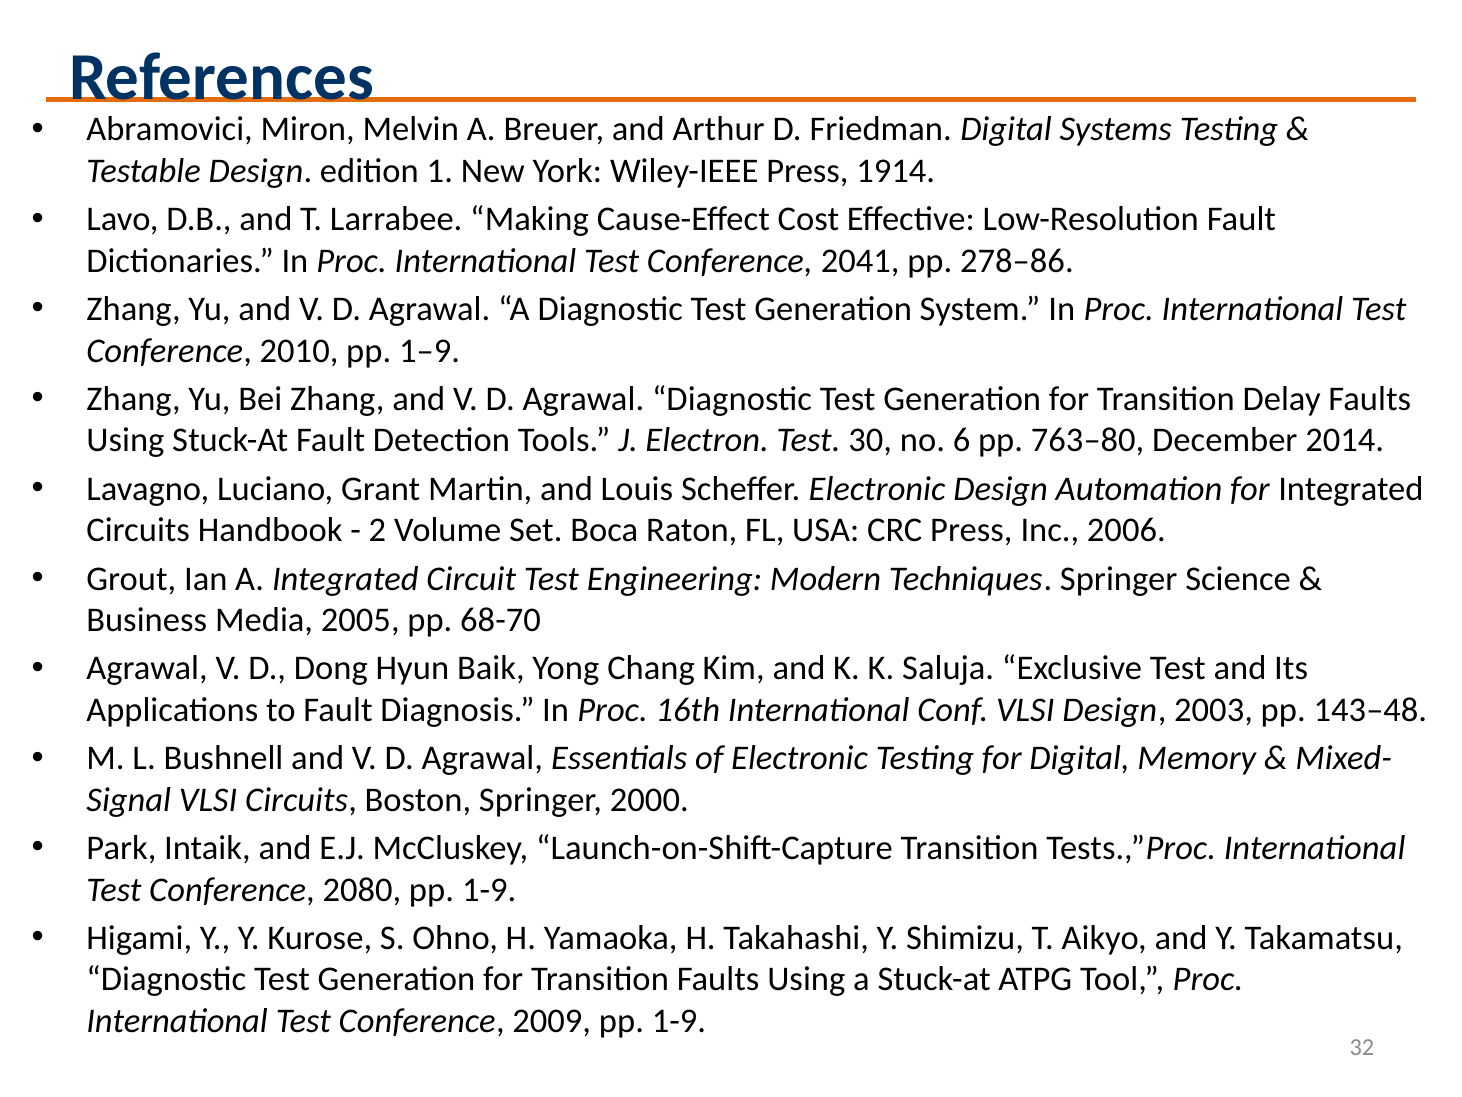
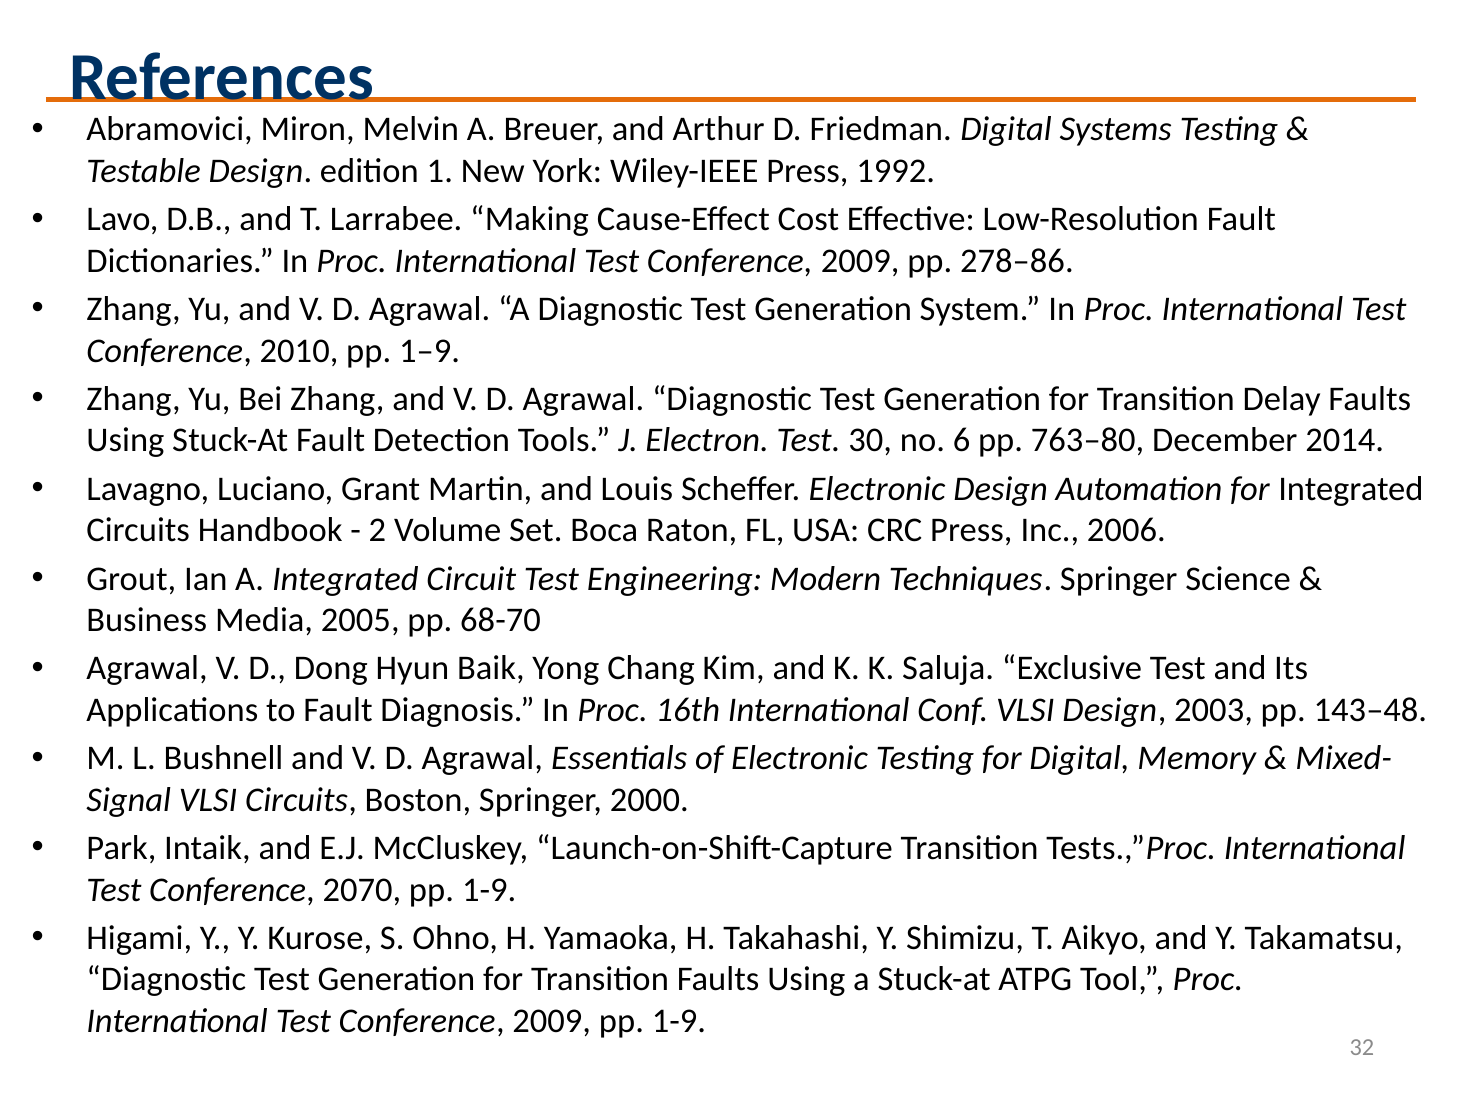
1914: 1914 -> 1992 (896, 171)
2041: 2041 -> 2009 (860, 261)
2080: 2080 -> 2070 (362, 889)
